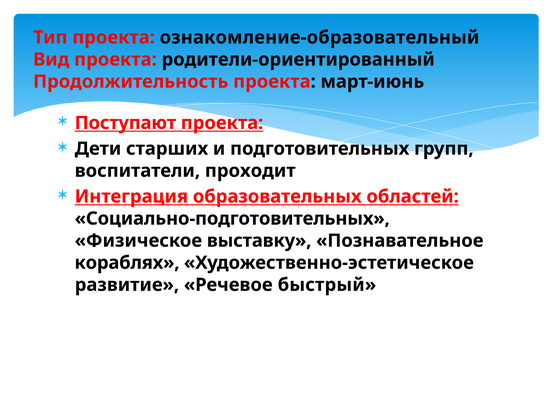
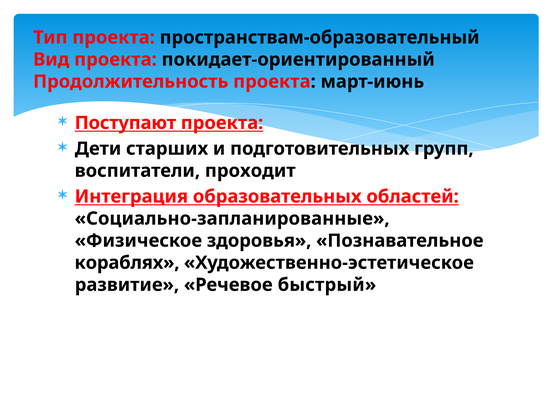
ознакомление-образовательный: ознакомление-образовательный -> пространствам-образовательный (320, 37)
родители-ориентированный: родители-ориентированный -> покидает-ориентированный (298, 60)
Социально-подготовительных: Социально-подготовительных -> Социально-запланированные (232, 219)
выставку: выставку -> здоровья (259, 241)
